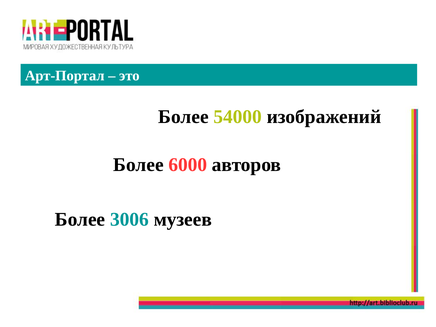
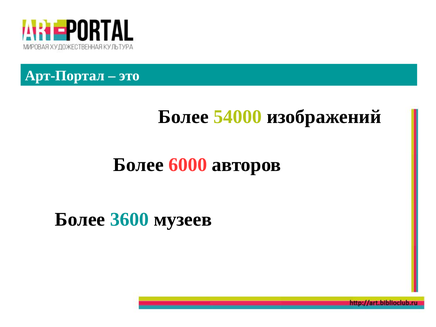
3006: 3006 -> 3600 (129, 219)
